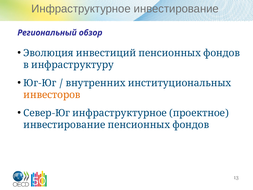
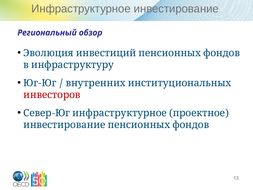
инвесторов colour: orange -> red (52, 95)
